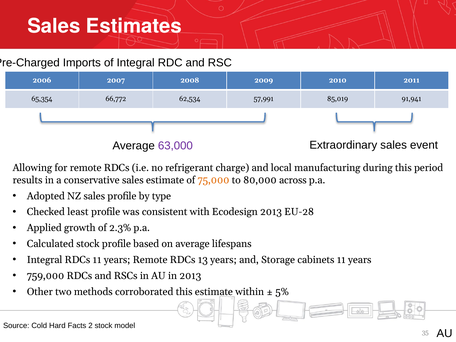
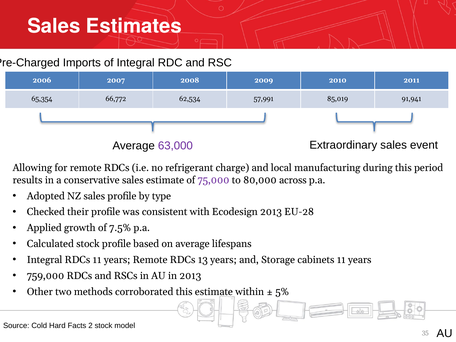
75,000 colour: orange -> purple (214, 180)
least: least -> their (78, 212)
2.3%: 2.3% -> 7.5% (120, 228)
